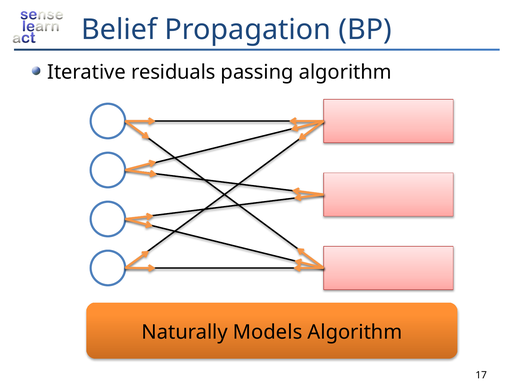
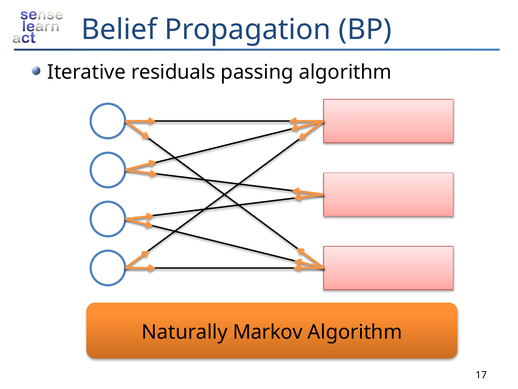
Models: Models -> Markov (268, 332)
